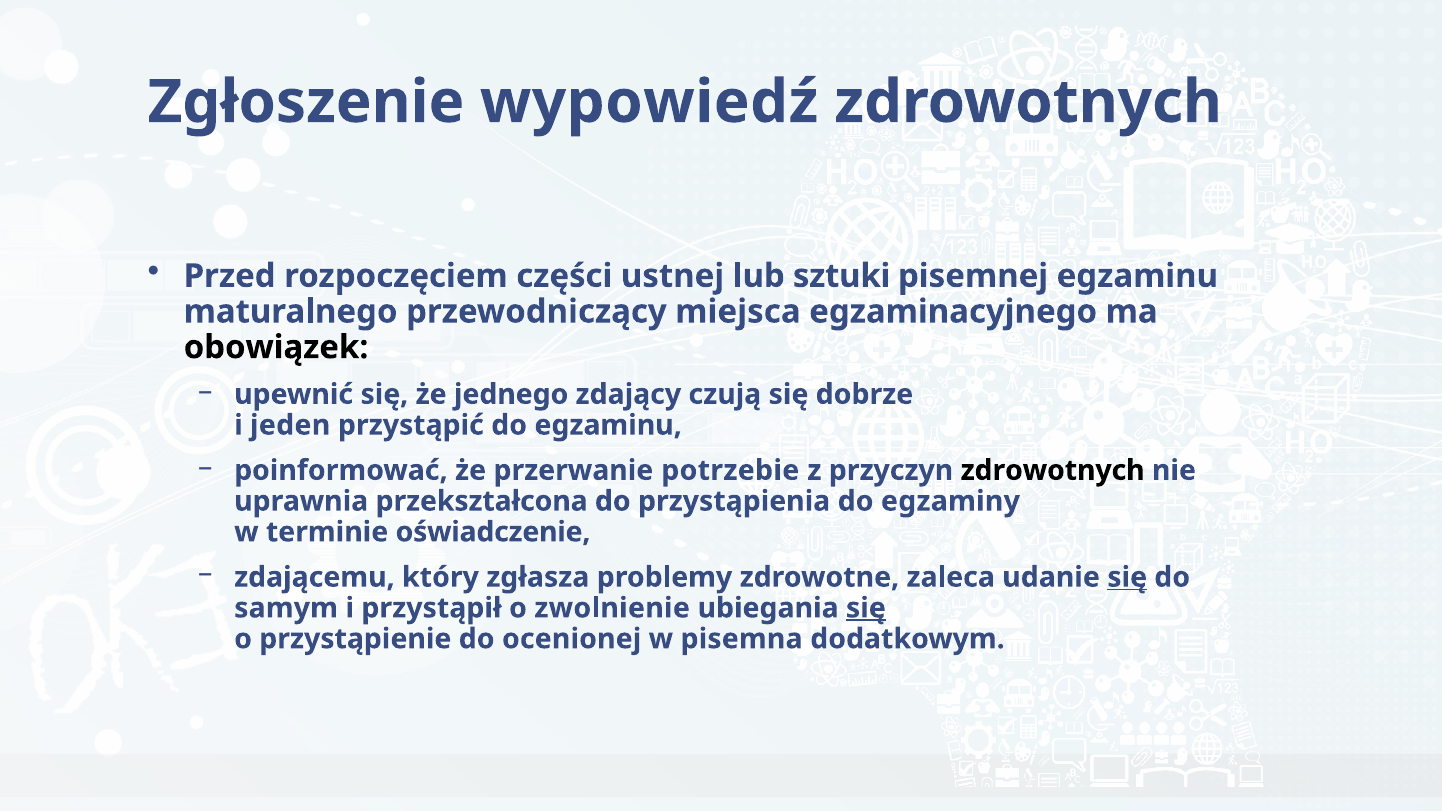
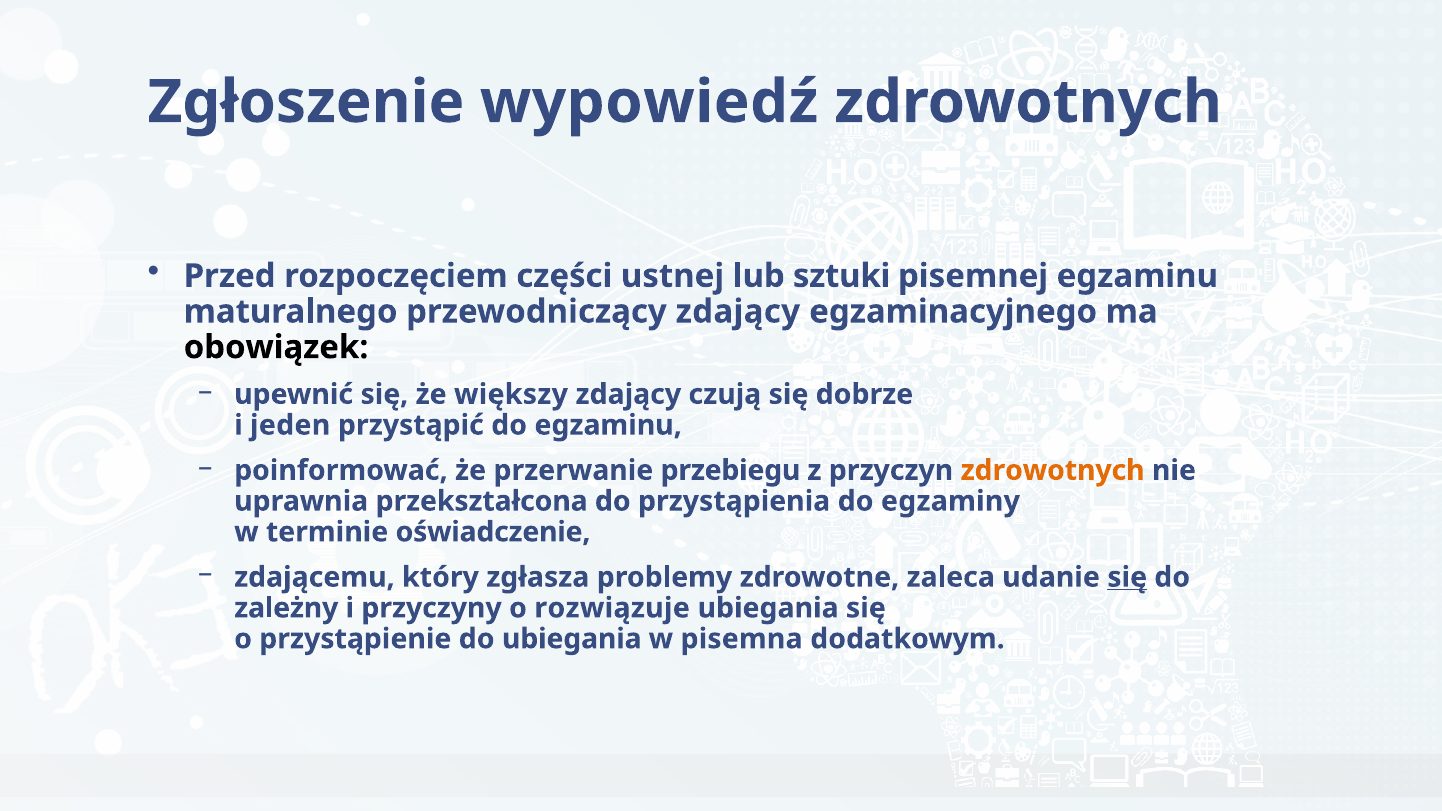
przewodniczący miejsca: miejsca -> zdający (738, 312)
jednego: jednego -> większy (511, 395)
potrzebie: potrzebie -> przebiegu (731, 471)
zdrowotnych colour: black -> orange (1053, 471)
samym: samym -> zależny (286, 608)
przystąpił: przystąpił -> przyczyny (432, 608)
zwolnienie: zwolnienie -> rozwiązuje (612, 608)
się underline: present -> none (866, 608)
do ocenionej: ocenionej -> ubiegania (572, 639)
